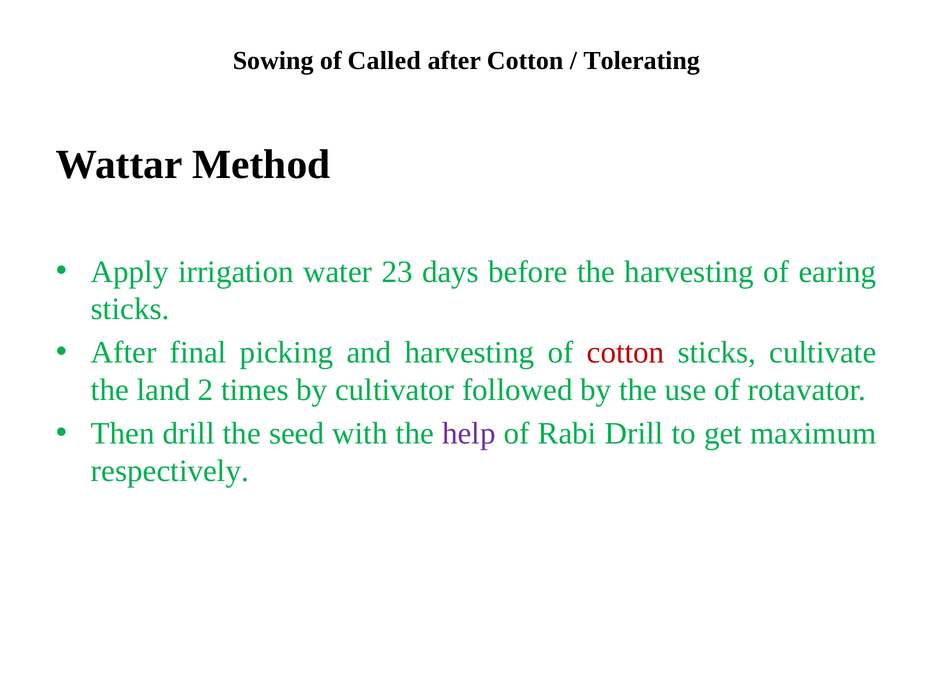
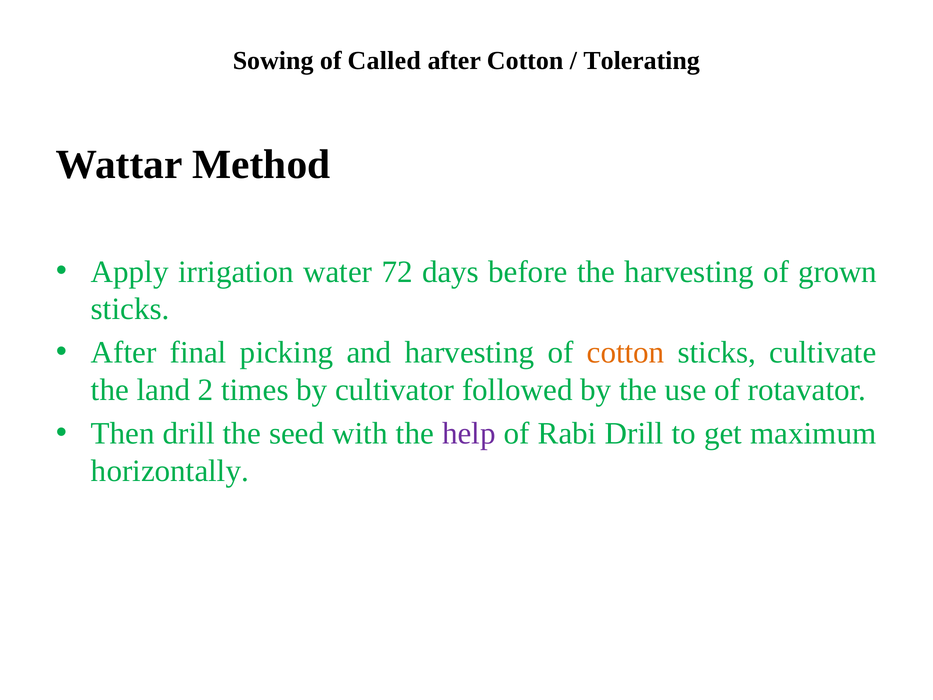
23: 23 -> 72 (397, 272)
earing: earing -> grown (838, 272)
cotton colour: red -> orange (626, 353)
respectively: respectively -> horizontally (170, 471)
